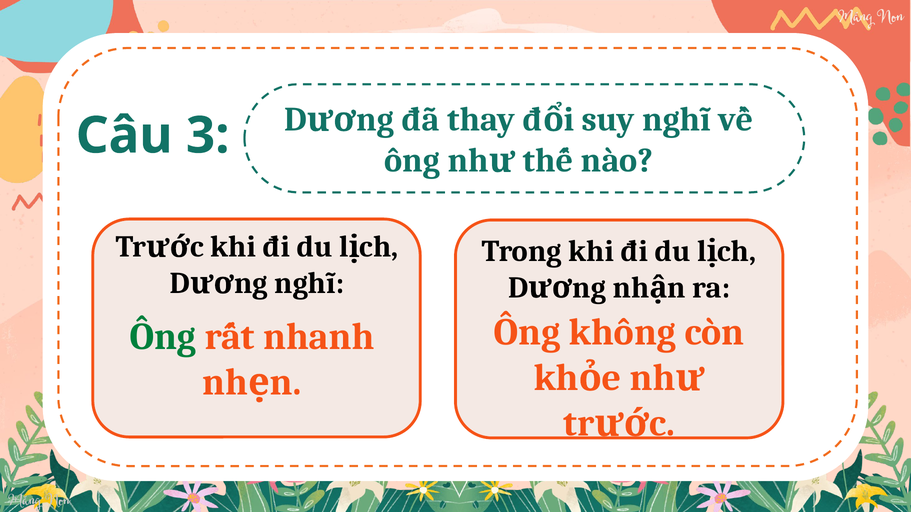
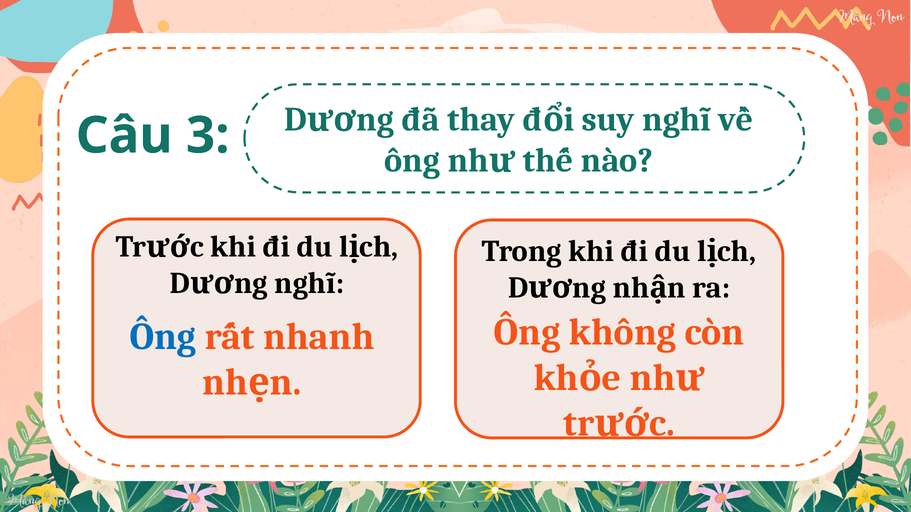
Ông colour: green -> blue (163, 337)
